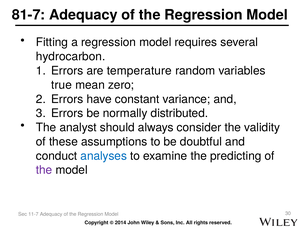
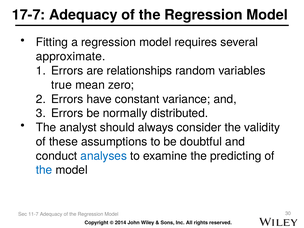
81-7: 81-7 -> 17-7 (29, 15)
hydrocarbon: hydrocarbon -> approximate (71, 57)
temperature: temperature -> relationships (139, 71)
the colour: purple -> blue (44, 170)
